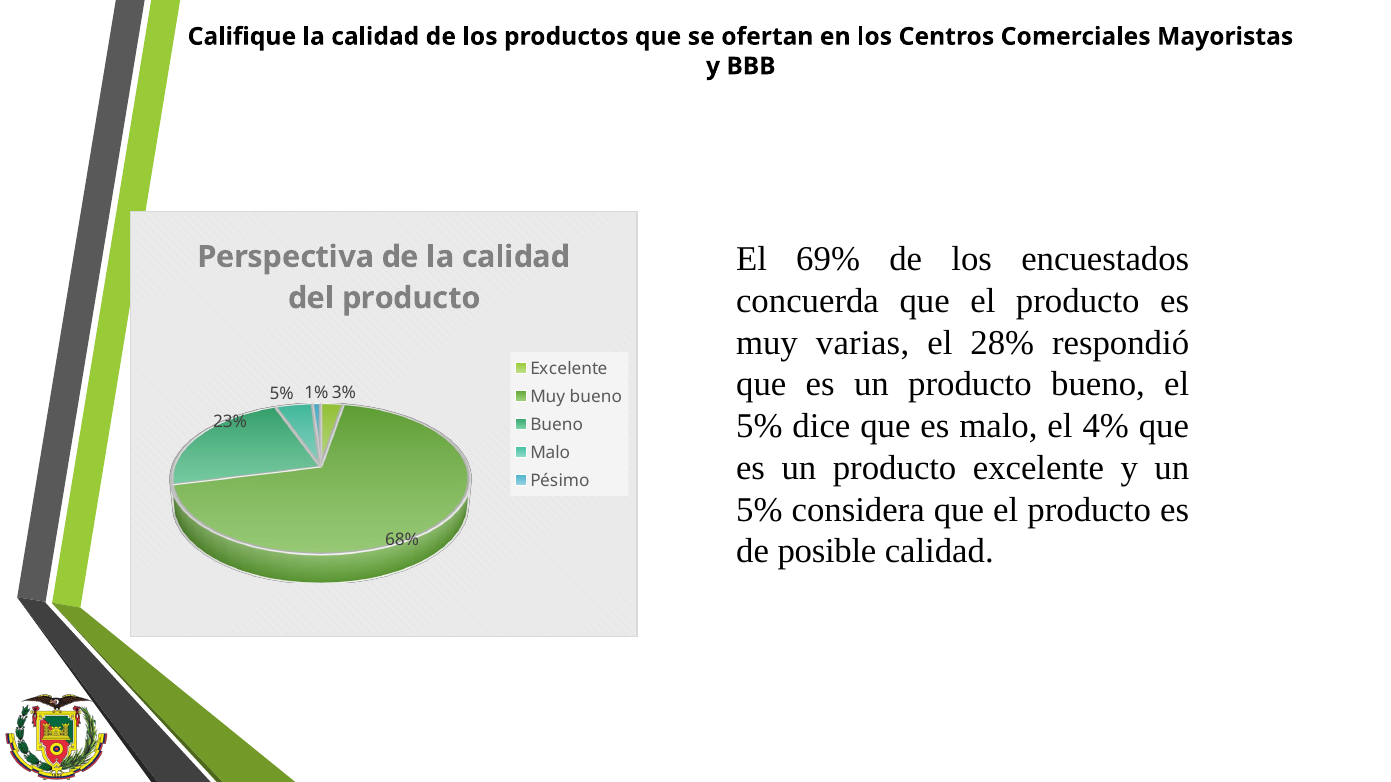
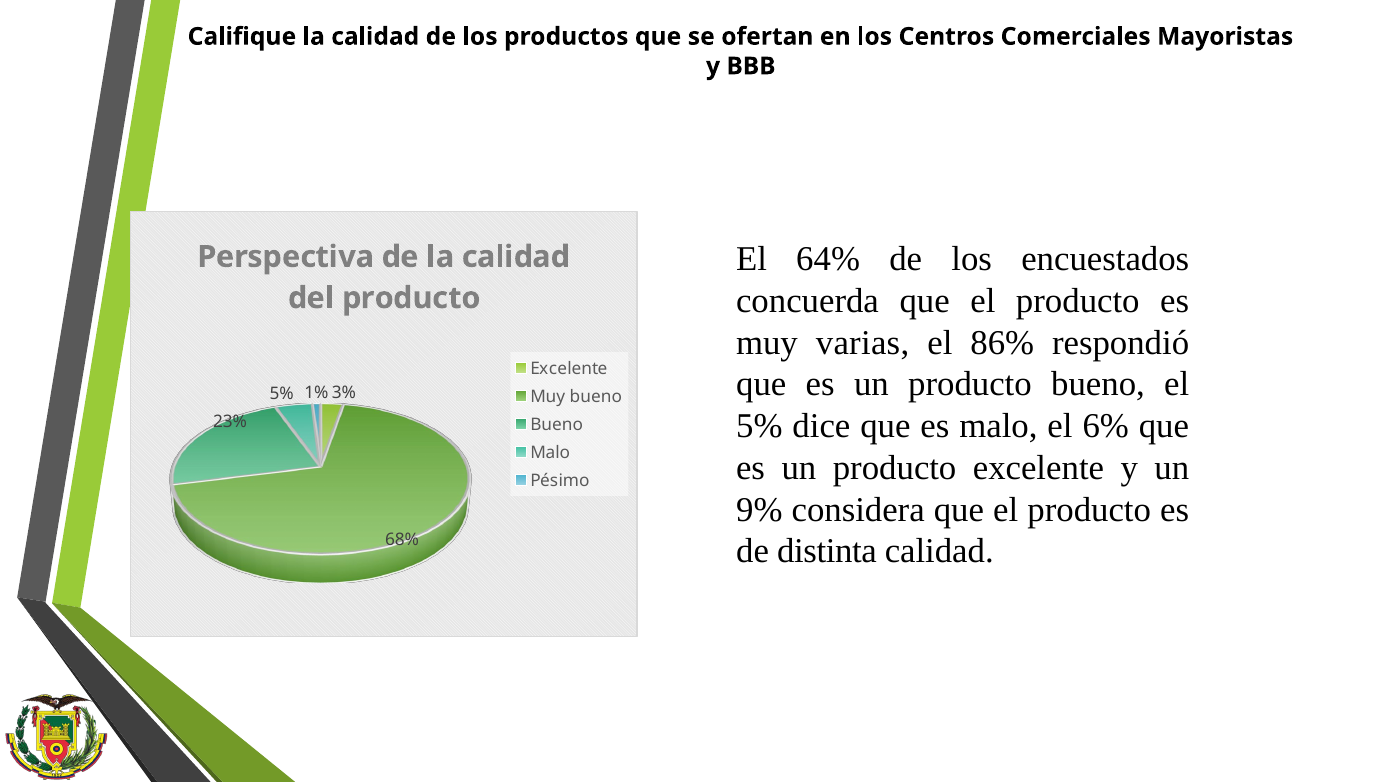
69%: 69% -> 64% (828, 260)
28%: 28% -> 86% (1002, 343)
4%: 4% -> 6% (1106, 426)
5%: 5% -> 9% (759, 510)
posible: posible -> distinta (827, 552)
